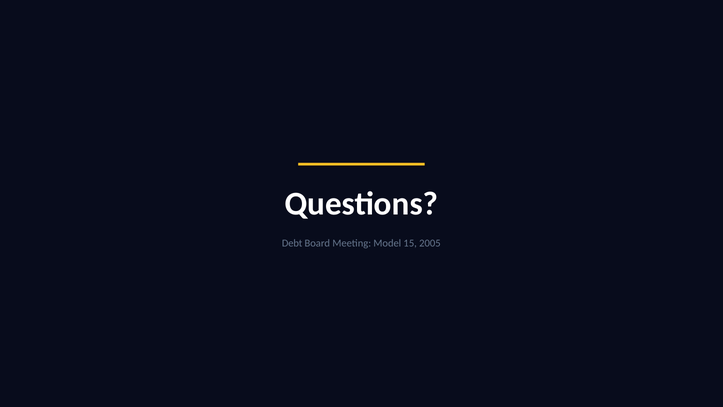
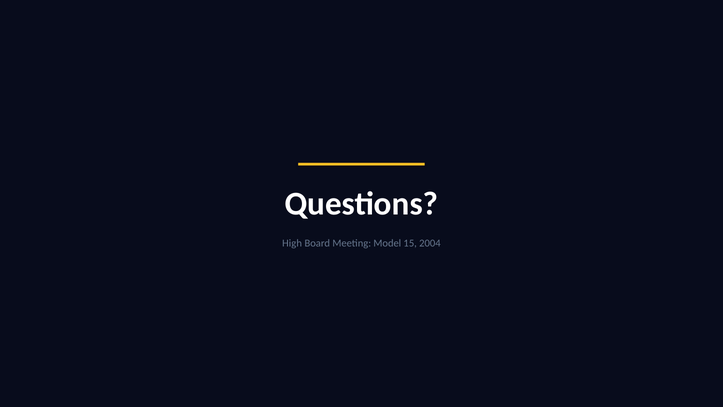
Debt: Debt -> High (292, 243)
2005: 2005 -> 2004 (430, 243)
